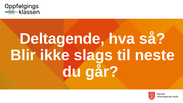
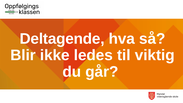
slags: slags -> ledes (93, 55)
neste: neste -> viktig (155, 55)
